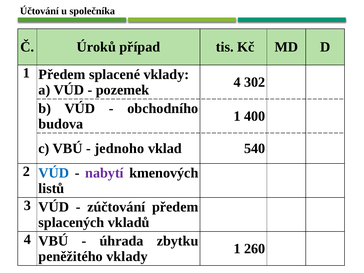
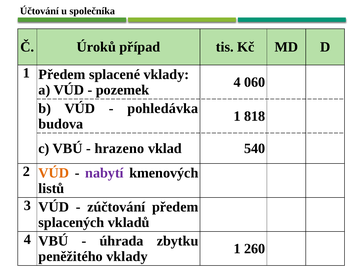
302: 302 -> 060 (255, 82)
obchodního: obchodního -> pohledávka (163, 108)
400: 400 -> 818 (255, 116)
jednoho: jednoho -> hrazeno (119, 148)
VÚD colour: blue -> orange (54, 173)
